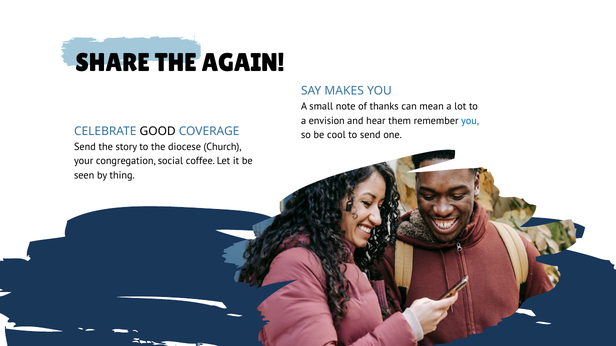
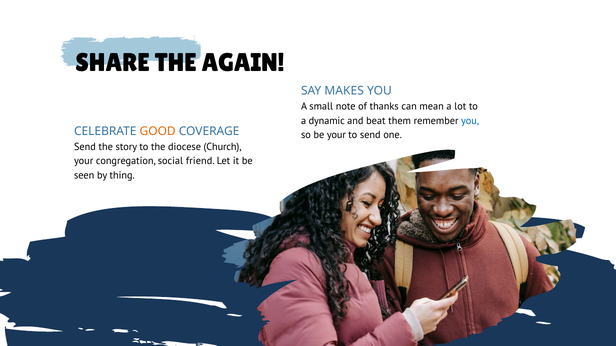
envision: envision -> dynamic (327, 121)
hear: hear -> beat (376, 121)
GOOD colour: black -> orange (158, 131)
be cool: cool -> your (336, 135)
coffee: coffee -> friend (200, 161)
